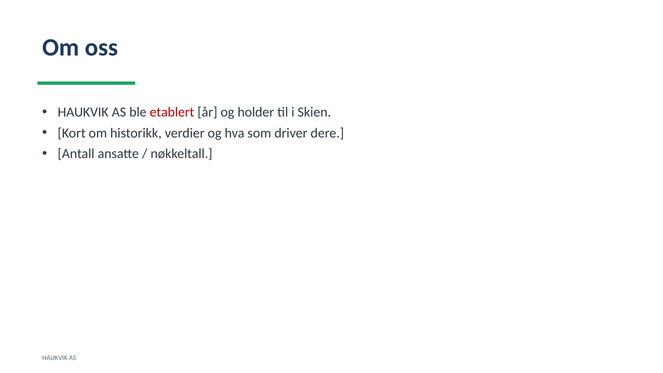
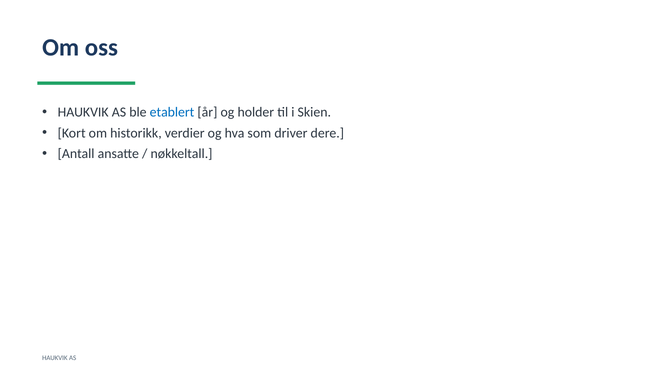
etablert colour: red -> blue (172, 112)
